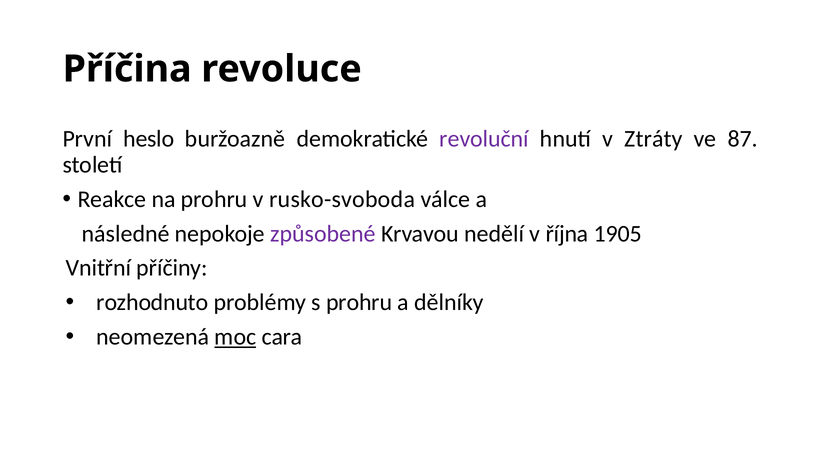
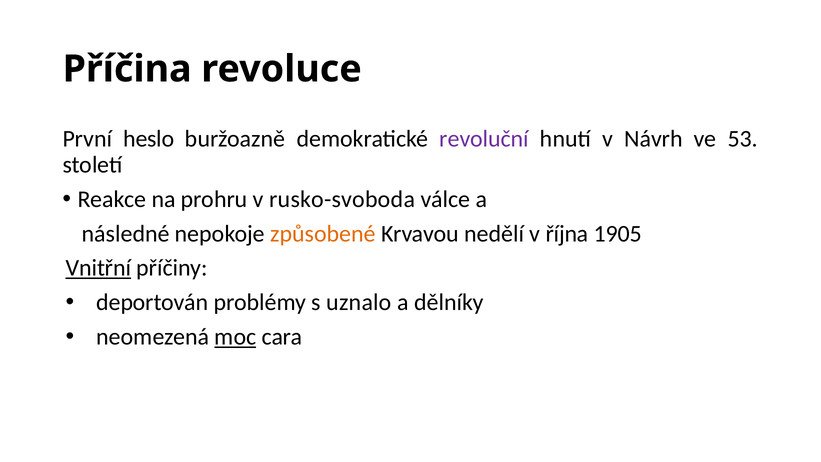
Ztráty: Ztráty -> Návrh (654, 139)
87: 87 -> 53 (743, 139)
způsobené colour: purple -> orange (323, 234)
Vnitřní underline: none -> present (98, 268)
rozhodnuto: rozhodnuto -> deportován (152, 302)
s prohru: prohru -> uznalo (359, 302)
